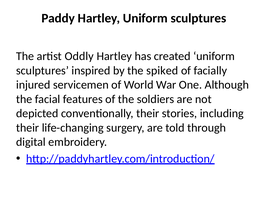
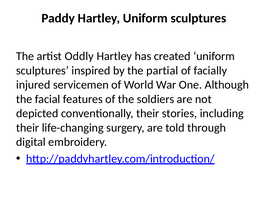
spiked: spiked -> partial (162, 71)
